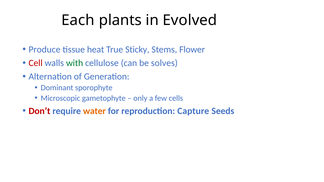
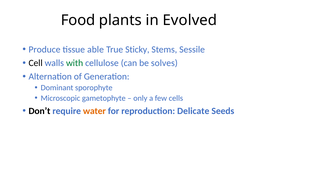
Each: Each -> Food (78, 20)
heat: heat -> able (96, 50)
Flower: Flower -> Sessile (192, 50)
Cell colour: red -> black (36, 63)
Don’t colour: red -> black (39, 111)
Capture: Capture -> Delicate (193, 111)
